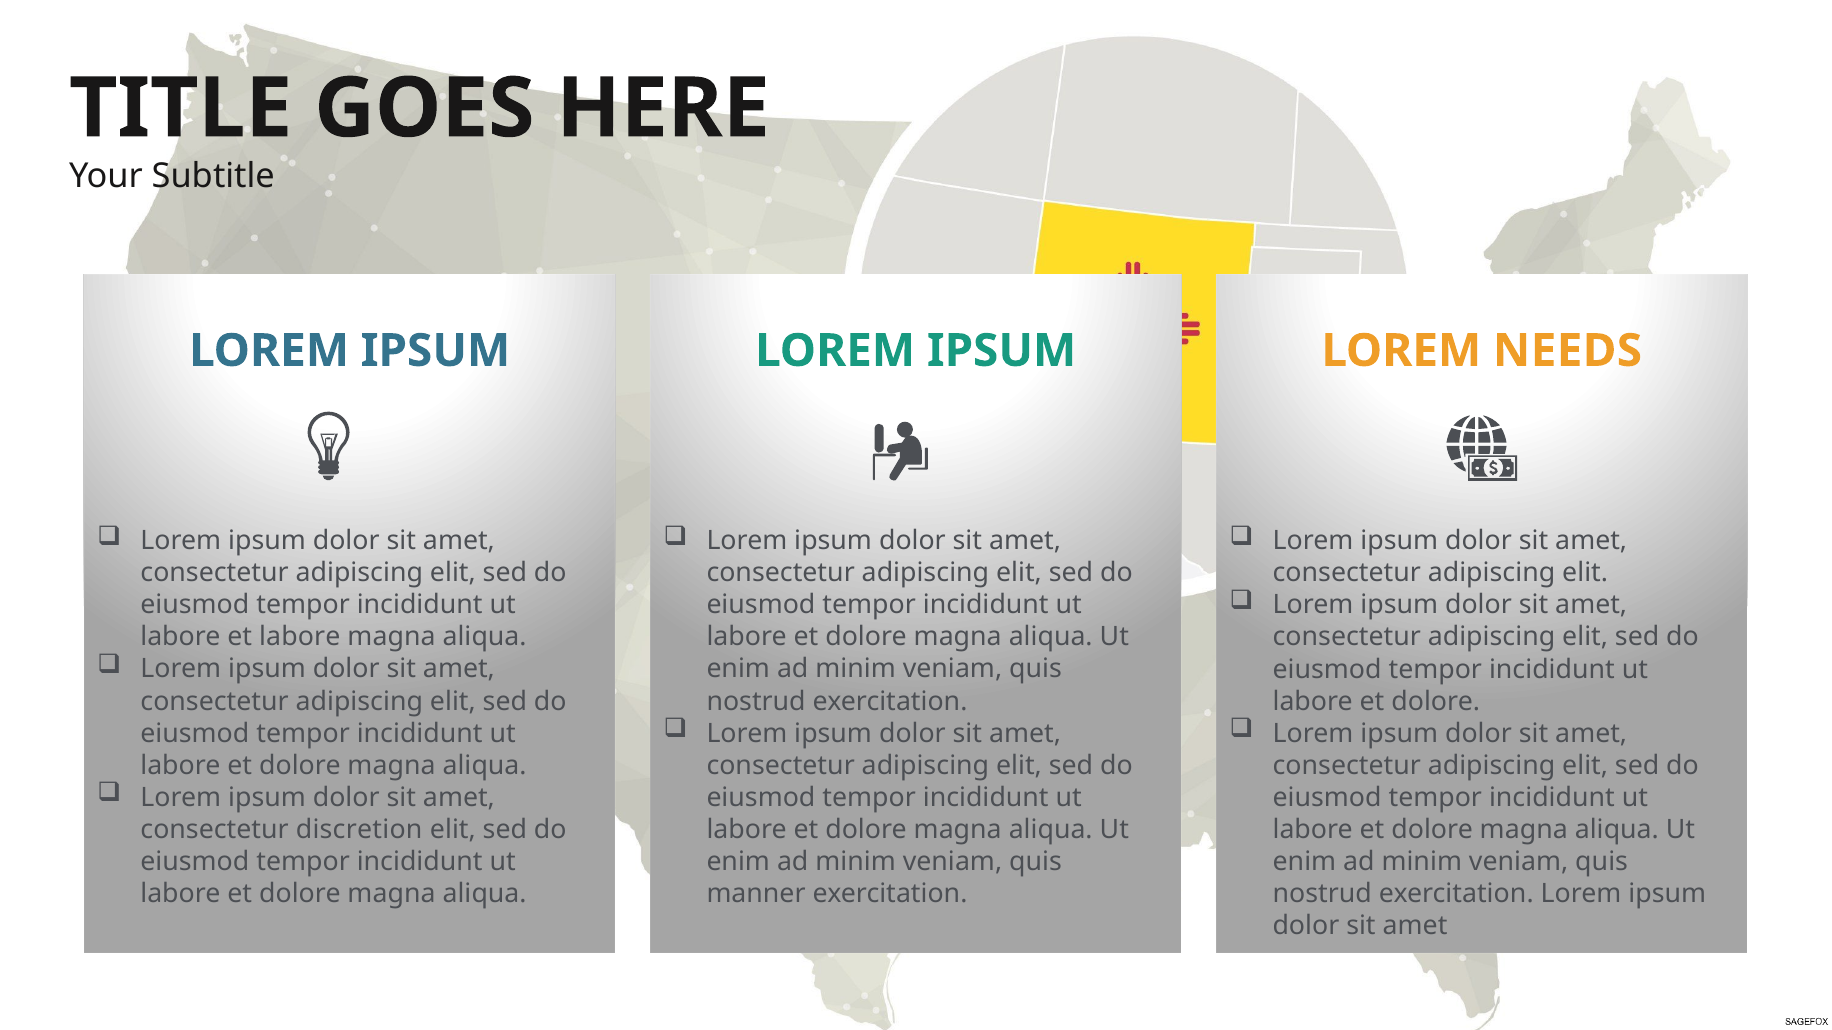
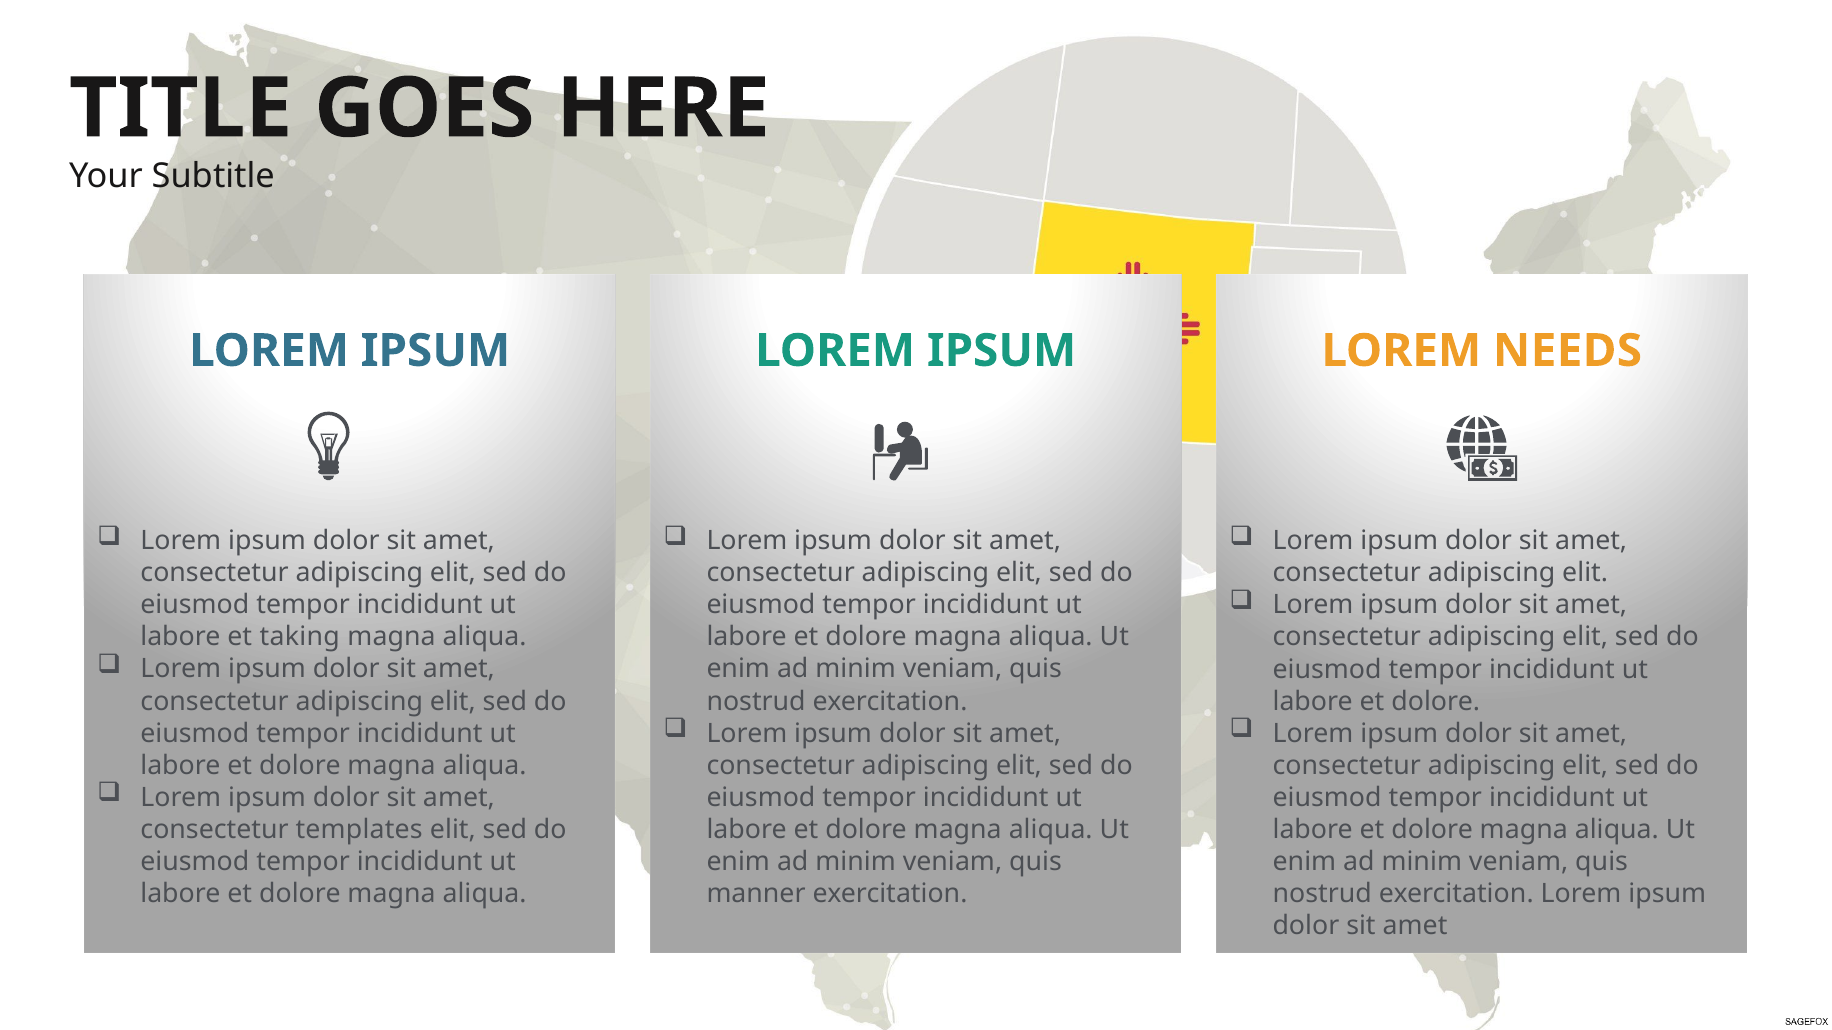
et labore: labore -> taking (300, 637)
discretion: discretion -> templates (359, 830)
